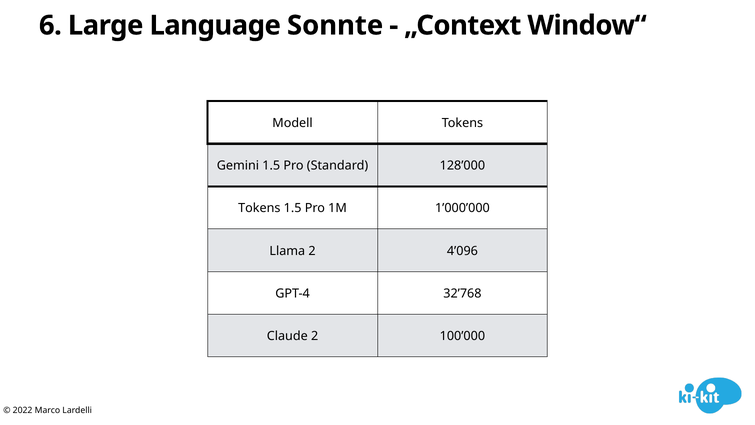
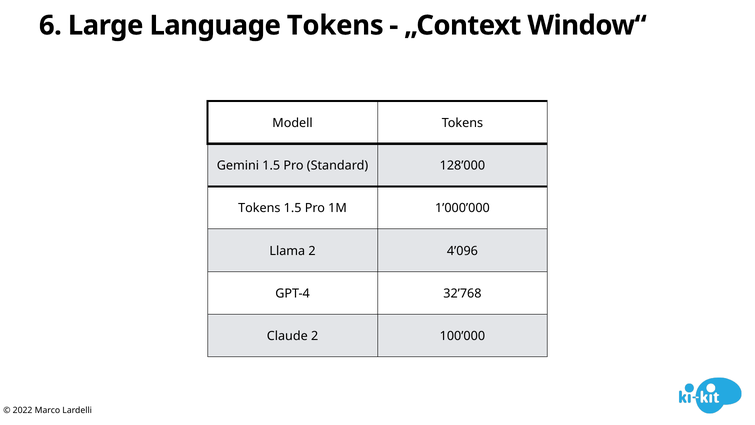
Language Sonnte: Sonnte -> Tokens (335, 25)
